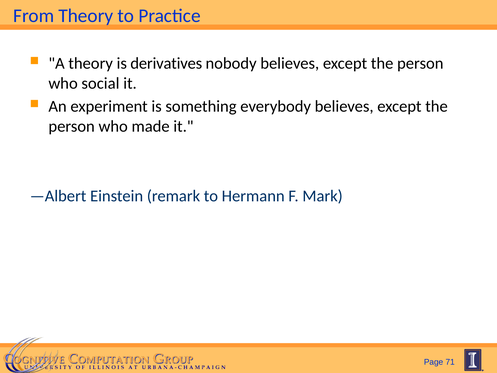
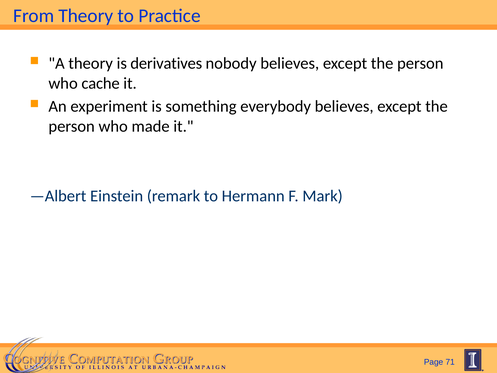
social: social -> cache (101, 83)
